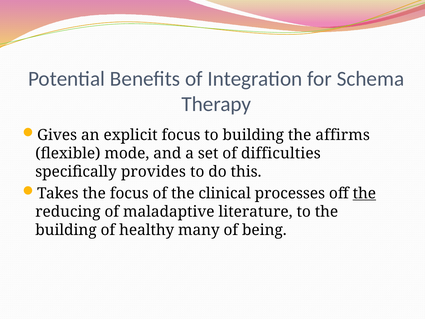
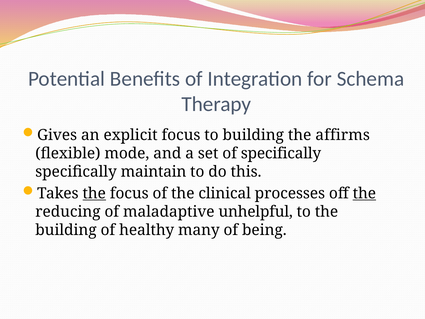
of difficulties: difficulties -> specifically (281, 153)
provides: provides -> maintain (154, 172)
the underline: none -> present (94, 193)
literature: literature -> unhelpful (256, 212)
